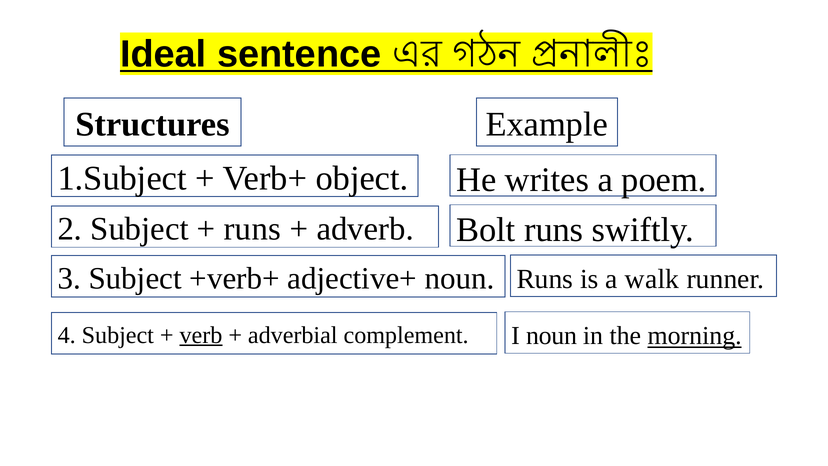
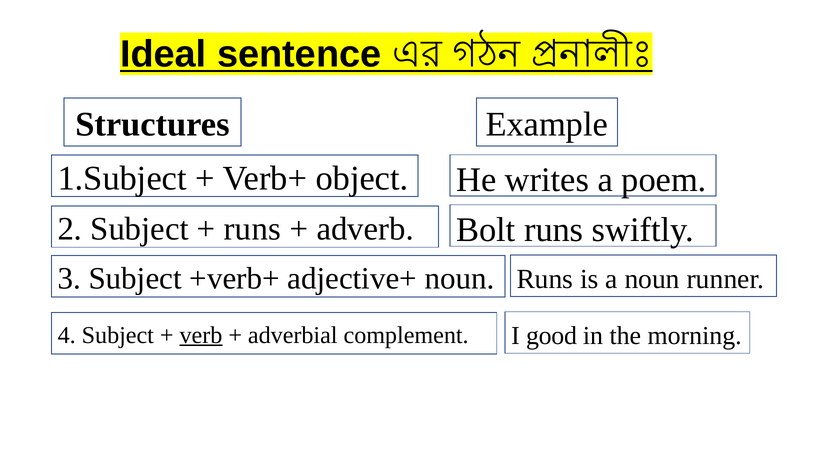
a walk: walk -> noun (652, 279)
I noun: noun -> good (551, 336)
morning underline: present -> none (695, 336)
